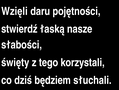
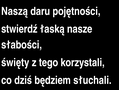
Wzięli: Wzięli -> Naszą (15, 11)
